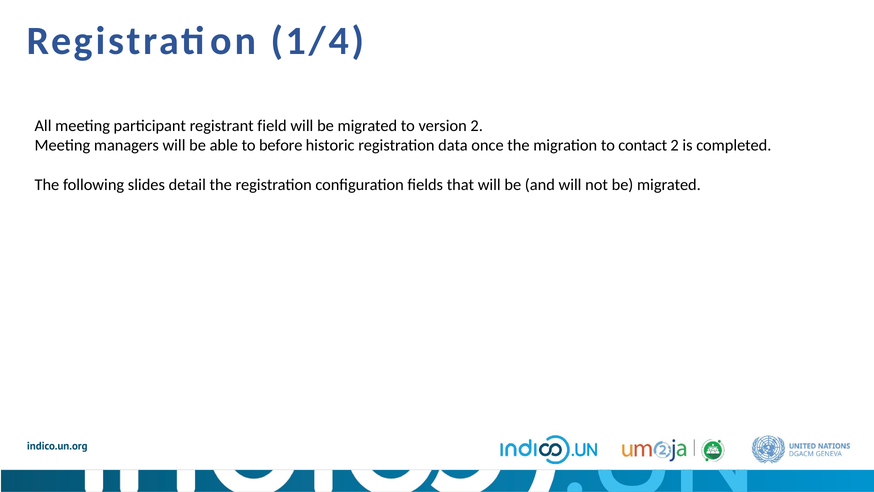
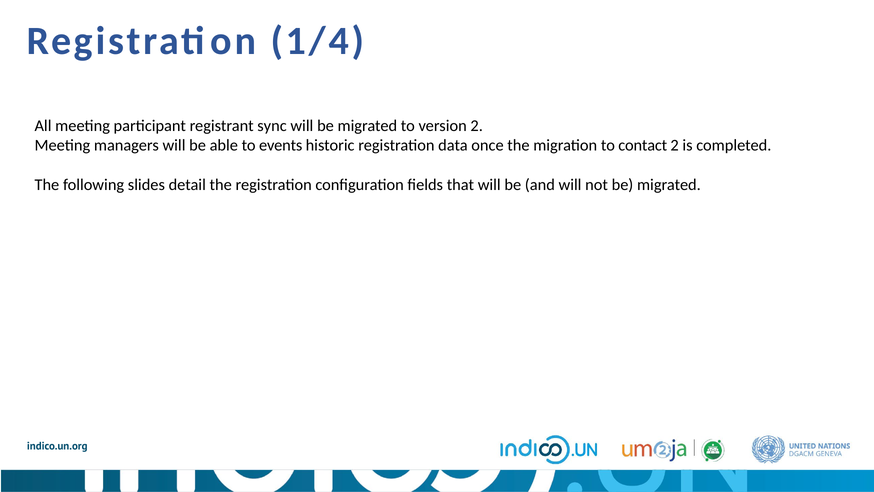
field: field -> sync (272, 126)
before: before -> events (281, 145)
